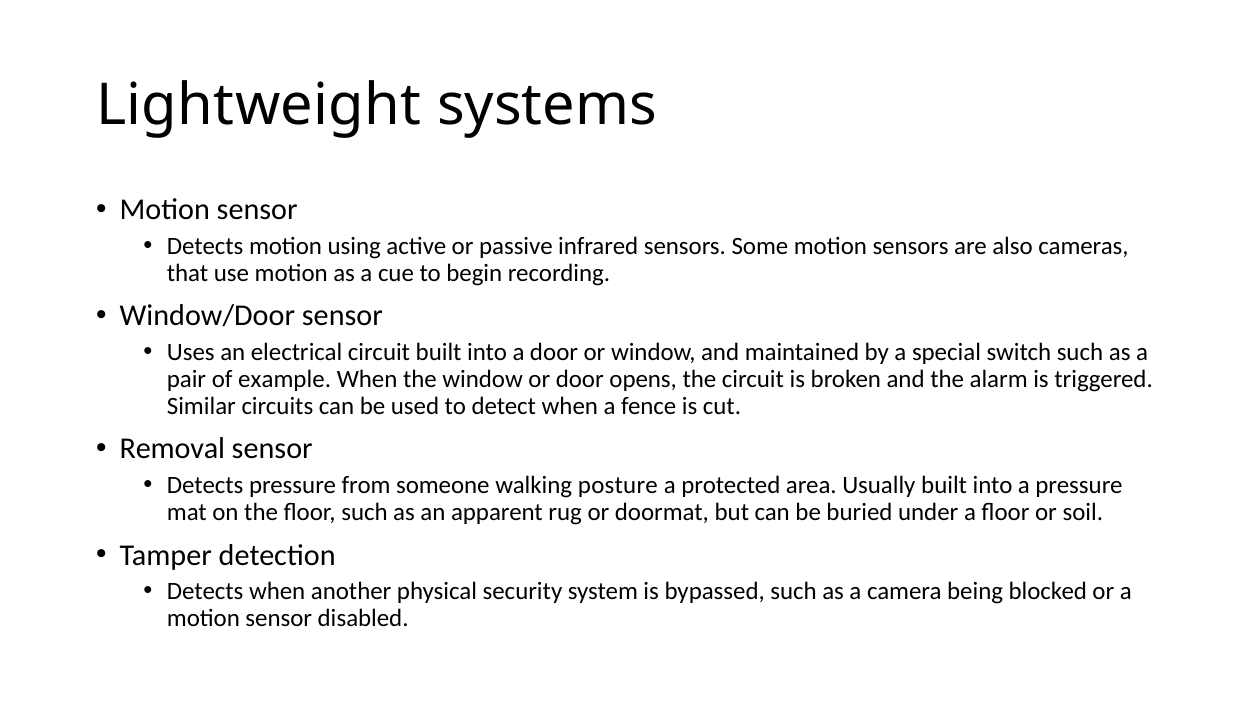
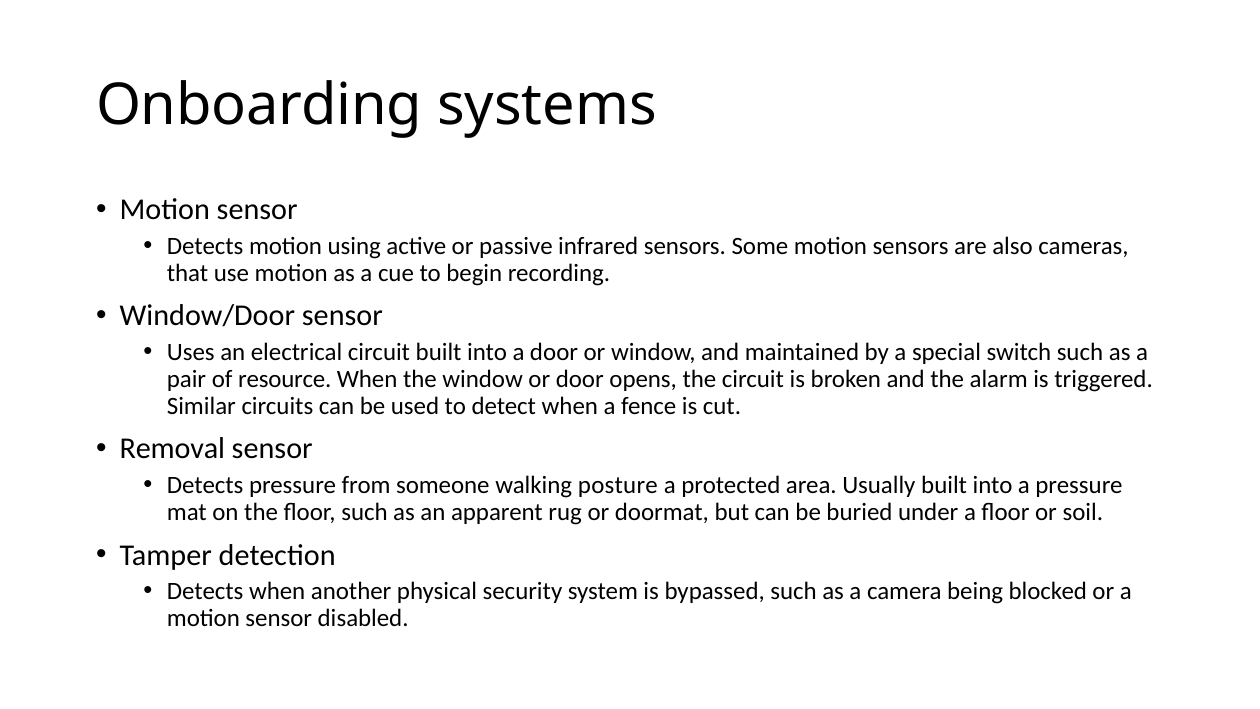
Lightweight: Lightweight -> Onboarding (259, 106)
example: example -> resource (285, 379)
